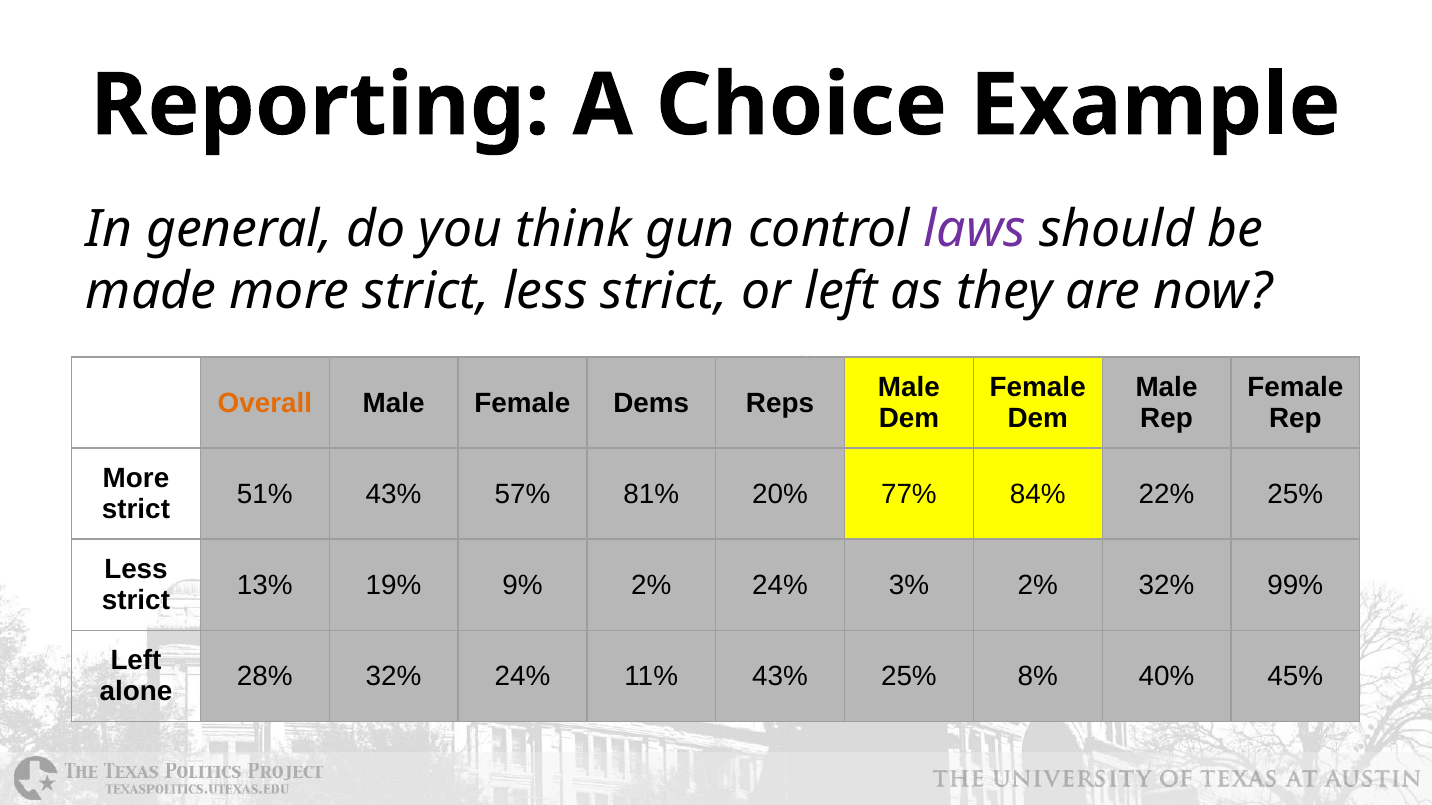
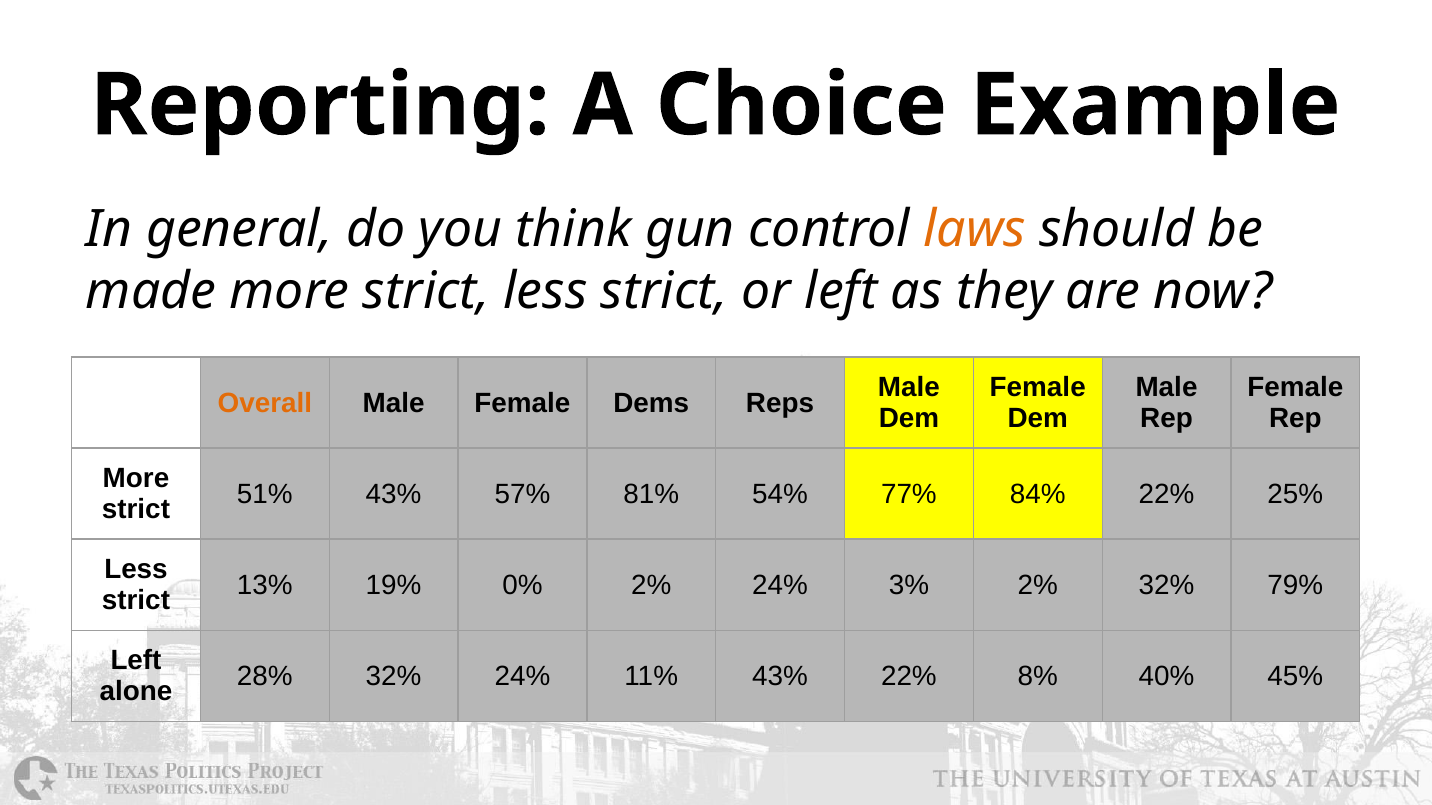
laws colour: purple -> orange (975, 230)
20%: 20% -> 54% (780, 494)
9%: 9% -> 0% (522, 585)
99%: 99% -> 79% (1295, 585)
43% 25%: 25% -> 22% (909, 677)
